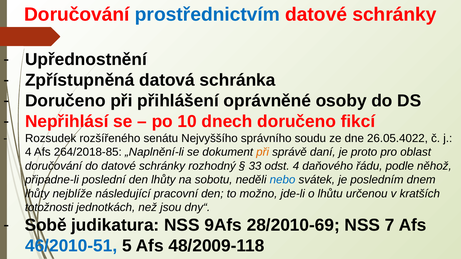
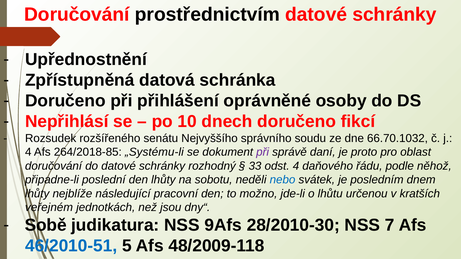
prostřednictvím colour: blue -> black (207, 15)
26.05.4022: 26.05.4022 -> 66.70.1032 (398, 139)
„Naplnění-li: „Naplnění-li -> „Systému-li (154, 152)
při colour: orange -> purple (263, 152)
totožnosti: totožnosti -> veřejném (49, 208)
28/2010-69: 28/2010-69 -> 28/2010-30 (293, 225)
